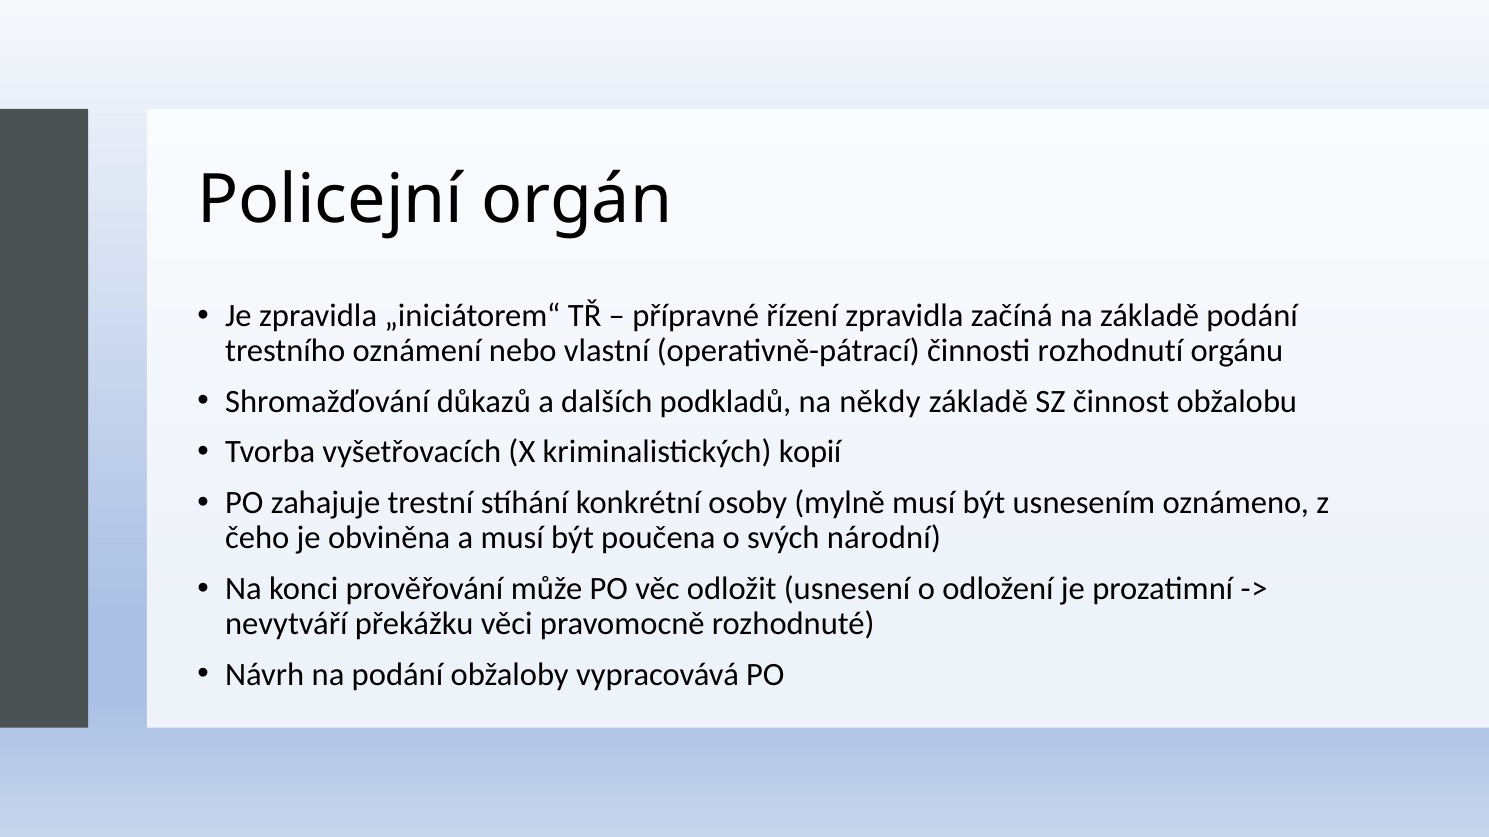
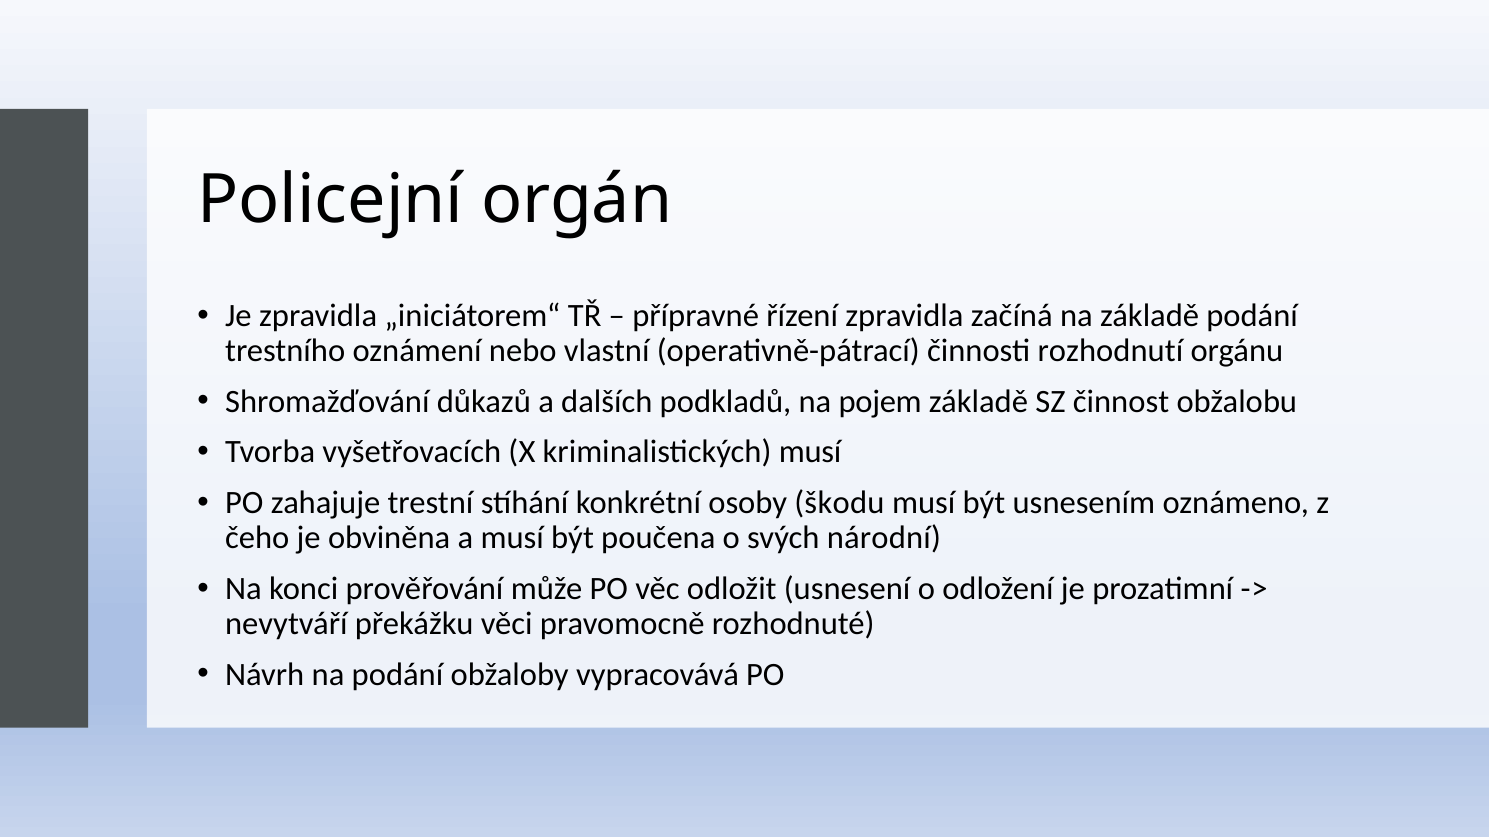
někdy: někdy -> pojem (880, 402)
kriminalistických kopií: kopií -> musí (810, 453)
mylně: mylně -> škodu (839, 503)
